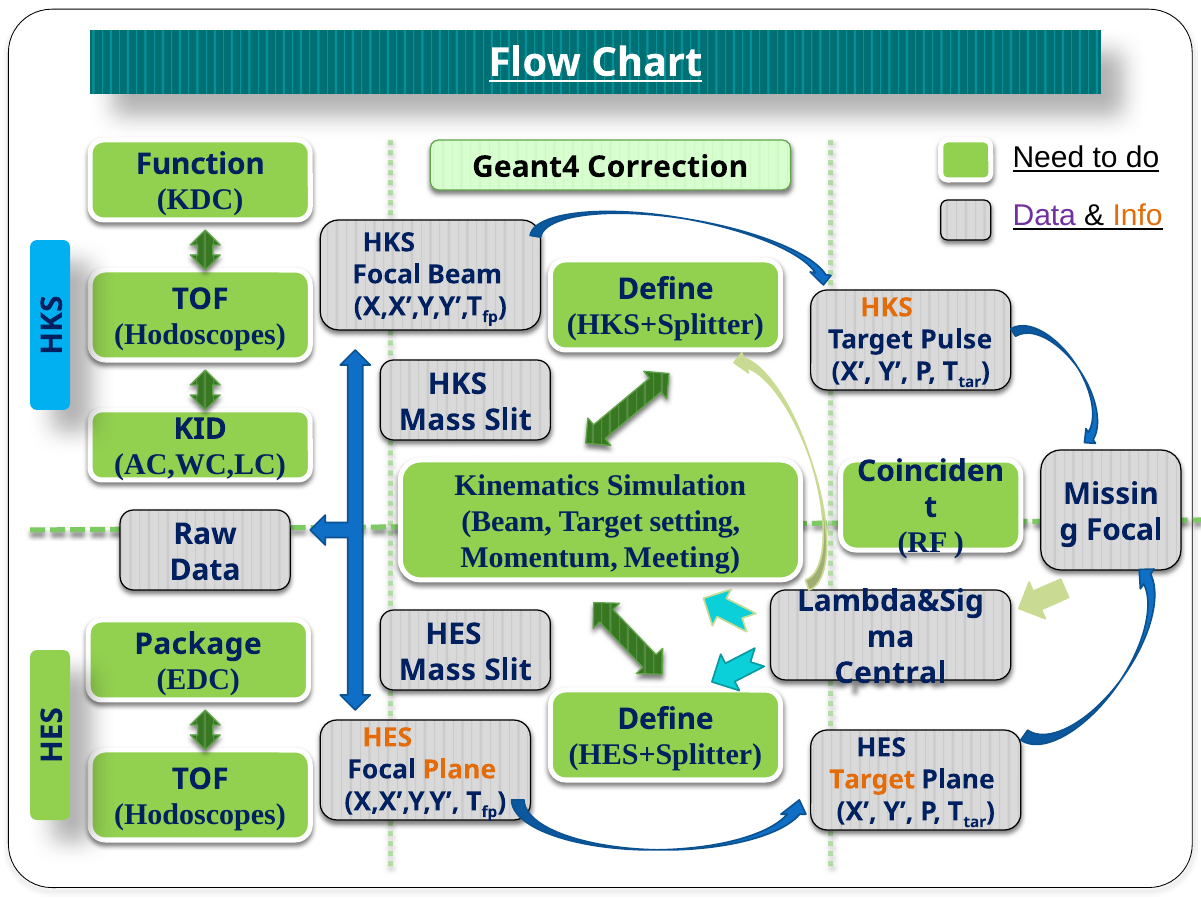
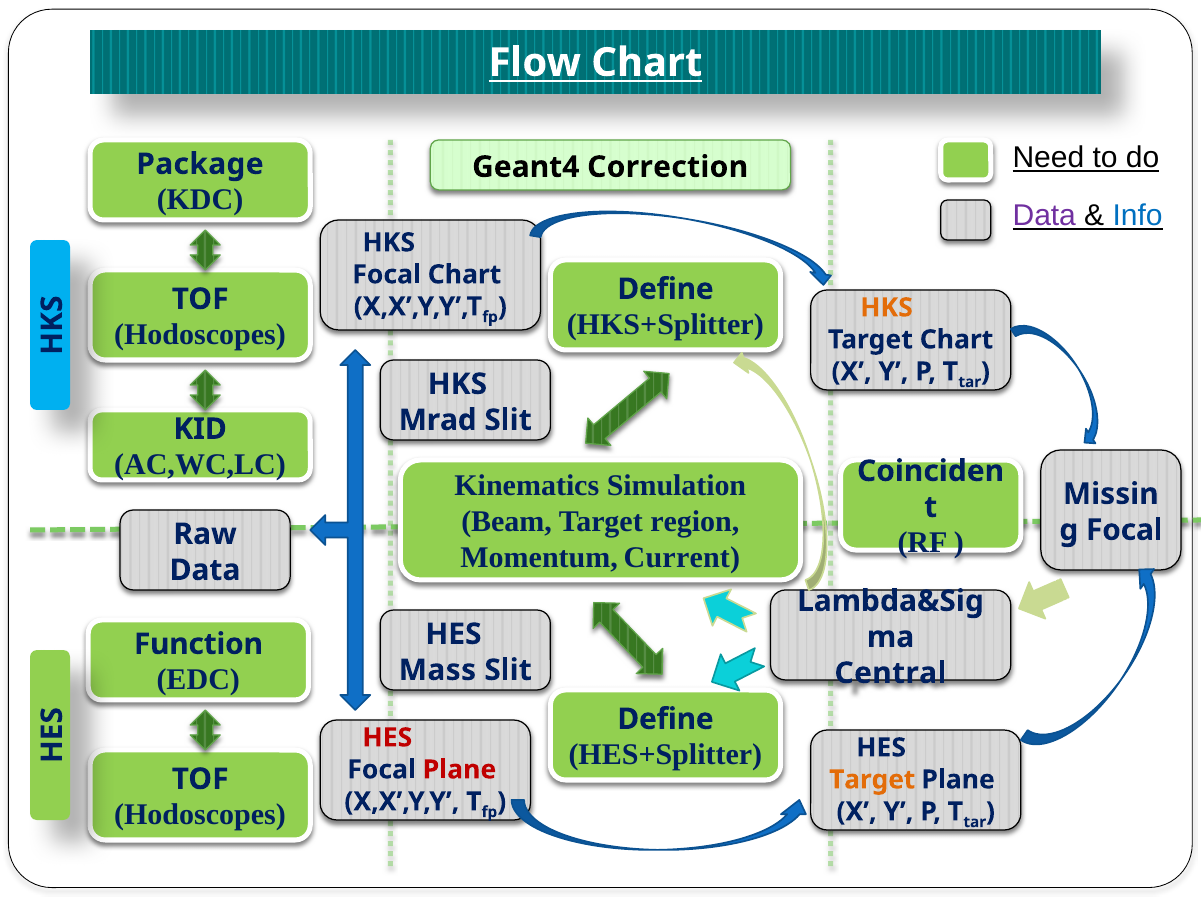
Function: Function -> Package (200, 164)
Info colour: orange -> blue (1138, 216)
Focal Beam: Beam -> Chart (465, 275)
Target Pulse: Pulse -> Chart (957, 340)
Mass: Mass -> Mrad (438, 420)
setting: setting -> region (695, 522)
Meeting: Meeting -> Current (682, 558)
Package: Package -> Function (198, 645)
HES colour: orange -> red (387, 738)
Plane colour: orange -> red (459, 770)
